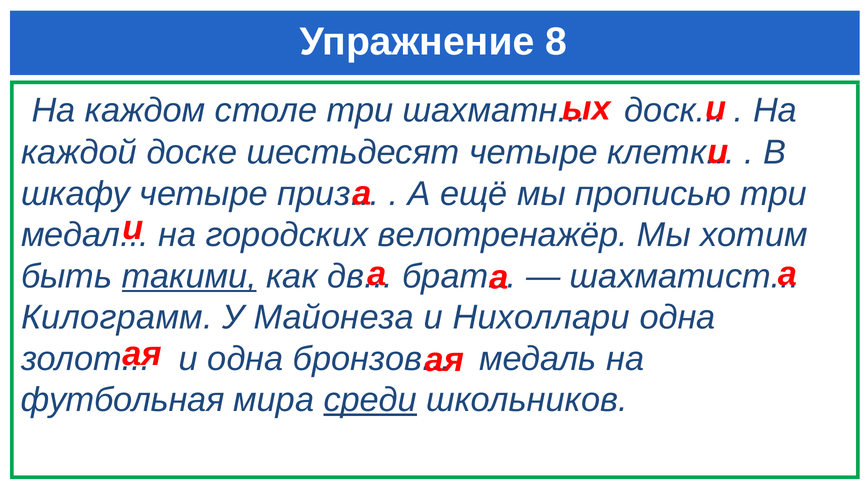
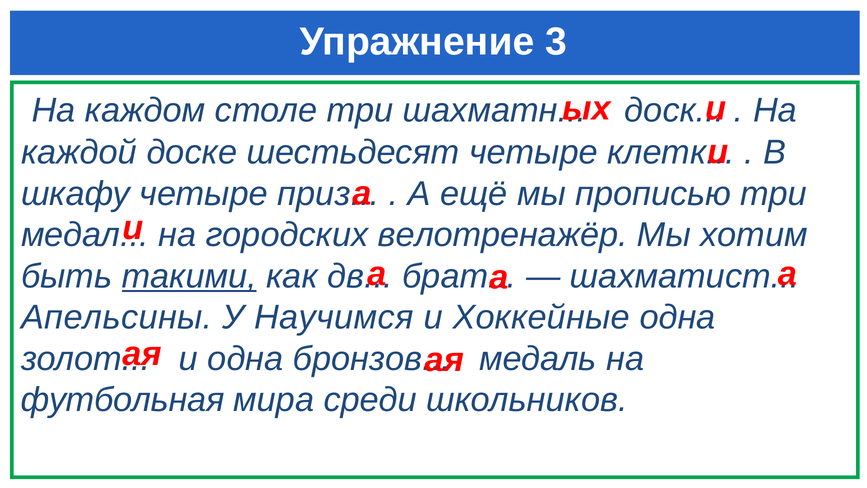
8: 8 -> 3 (556, 42)
Килограмм: Килограмм -> Апельсины (117, 317)
Майонеза: Майонеза -> Научимся (334, 317)
Нихоллари: Нихоллари -> Хоккейные (541, 317)
среди underline: present -> none (370, 400)
